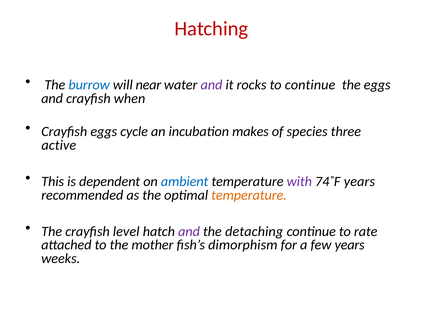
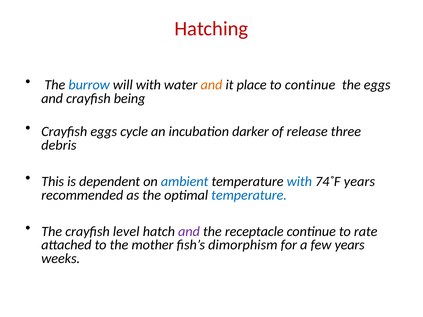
will near: near -> with (148, 85)
and colour: purple -> orange (212, 85)
rocks: rocks -> place (252, 85)
when: when -> being (130, 99)
makes: makes -> darker (251, 132)
species: species -> release (307, 132)
active: active -> debris (59, 145)
with colour: purple -> blue (299, 182)
temperature colour: orange -> blue (249, 195)
detaching: detaching -> receptacle (254, 232)
